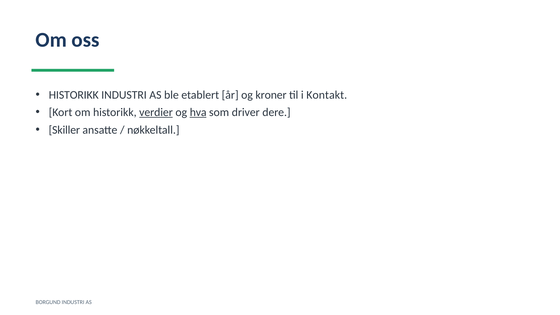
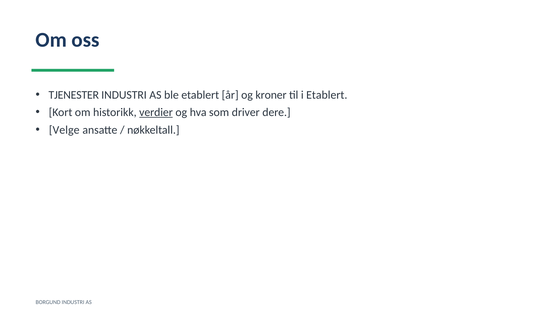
HISTORIKK: HISTORIKK -> TJENESTER (74, 95)
i Kontakt: Kontakt -> Etablert (327, 95)
hva underline: present -> none (198, 112)
Skiller: Skiller -> Velge (64, 130)
